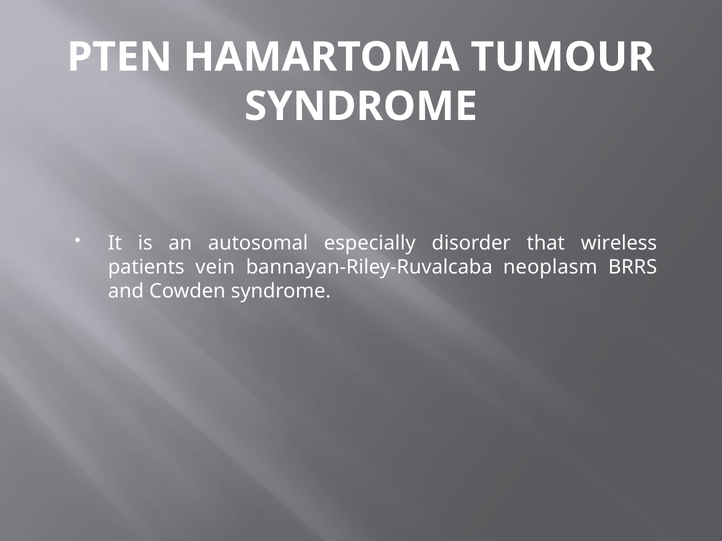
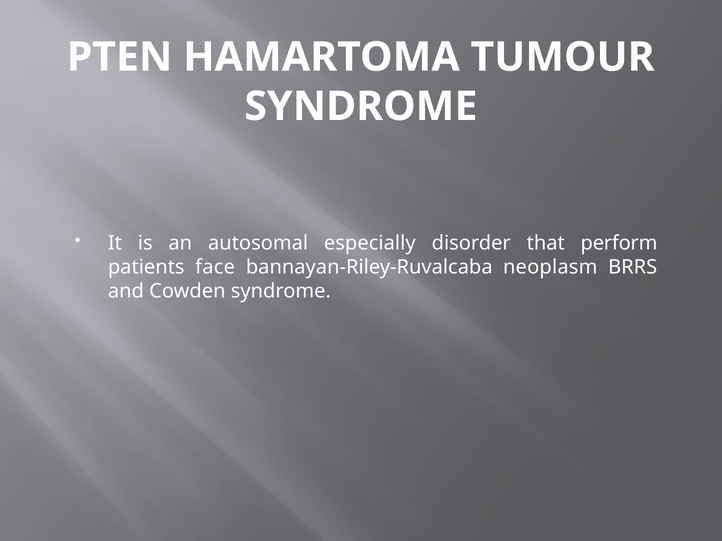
wireless: wireless -> perform (619, 243)
vein: vein -> face (215, 267)
